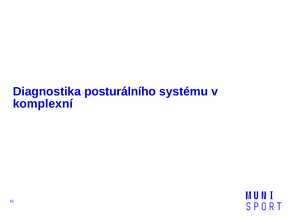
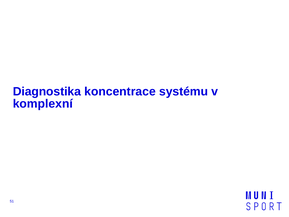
posturálního: posturálního -> koncentrace (120, 91)
